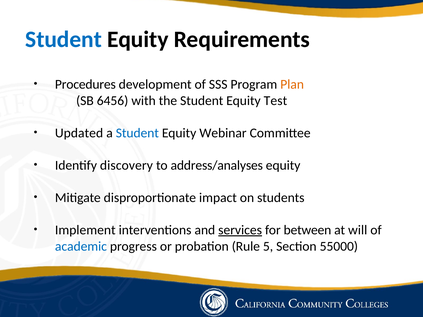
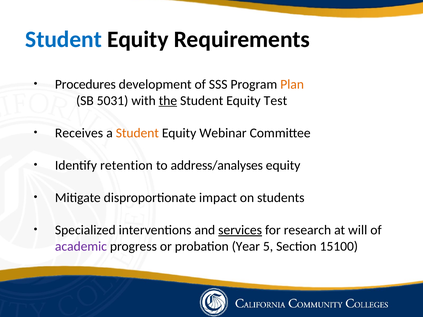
6456: 6456 -> 5031 (113, 101)
the underline: none -> present (168, 101)
Updated: Updated -> Receives (79, 133)
Student colour: blue -> orange (137, 133)
discovery: discovery -> retention (126, 165)
Implement: Implement -> Specialized (85, 230)
between: between -> research (307, 230)
academic colour: blue -> purple (81, 246)
Rule: Rule -> Year (246, 246)
55000: 55000 -> 15100 (339, 246)
